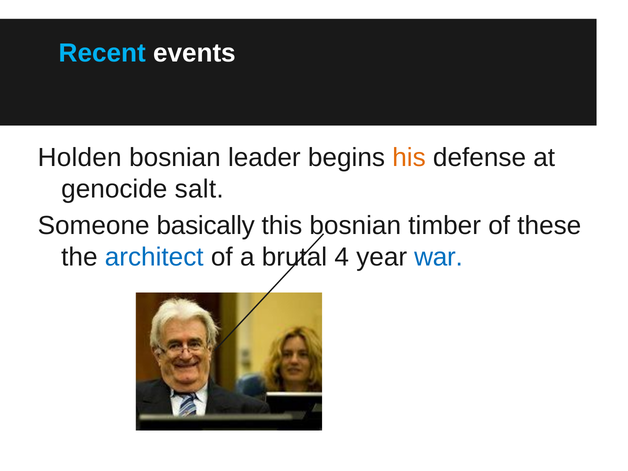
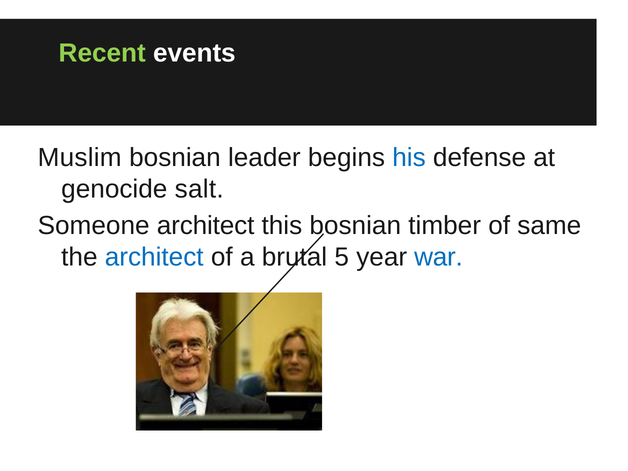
Recent colour: light blue -> light green (102, 53)
Holden: Holden -> Muslim (80, 158)
his colour: orange -> blue (409, 158)
Someone basically: basically -> architect (206, 226)
these: these -> same (549, 226)
4: 4 -> 5 (342, 257)
